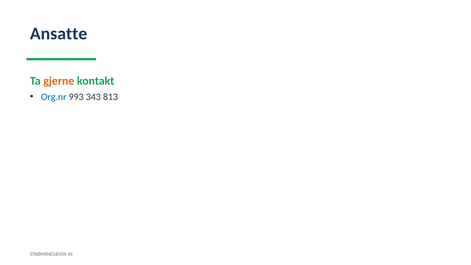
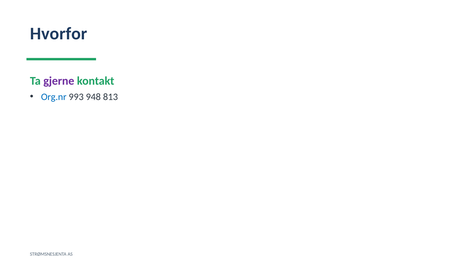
Ansatte: Ansatte -> Hvorfor (59, 34)
gjerne colour: orange -> purple (59, 81)
343: 343 -> 948 (93, 97)
